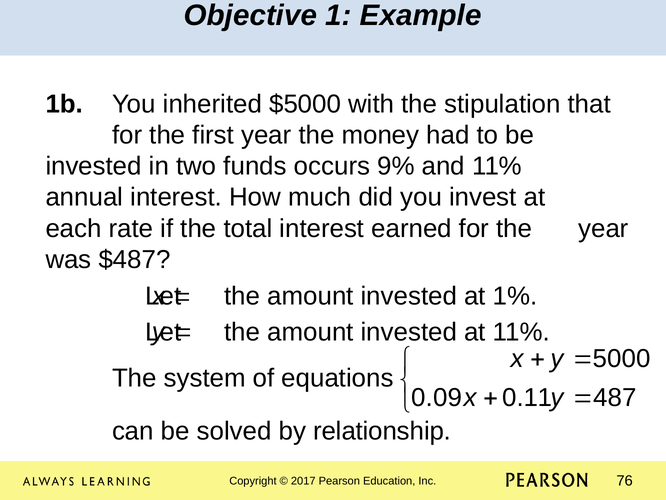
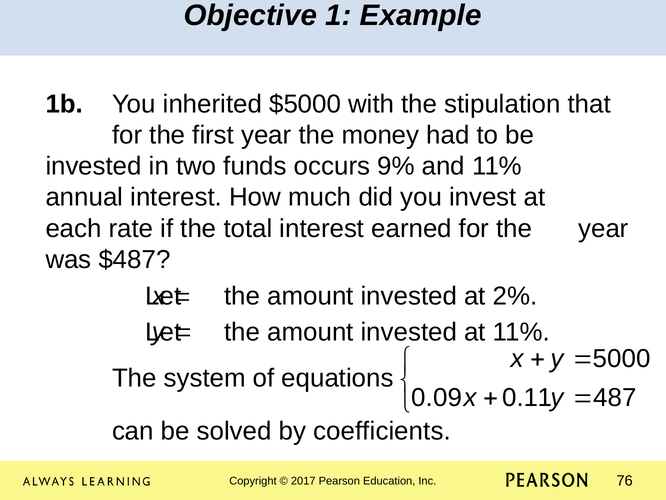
1%: 1% -> 2% (515, 296)
relationship: relationship -> coefficients (382, 431)
